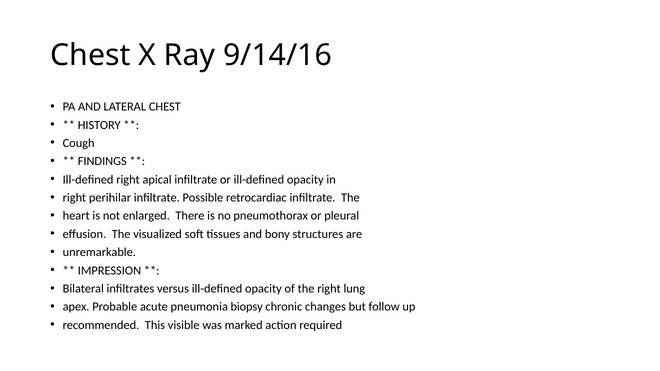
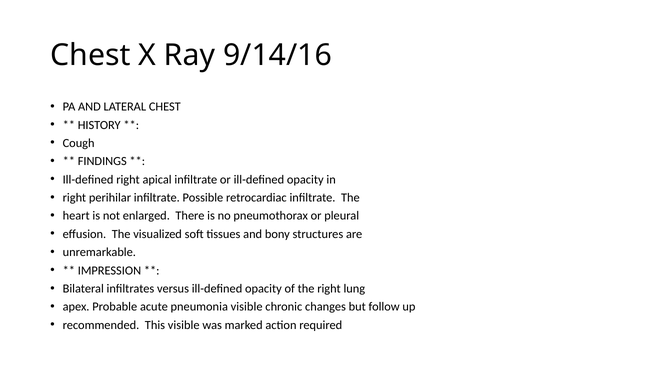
pneumonia biopsy: biopsy -> visible (247, 307)
